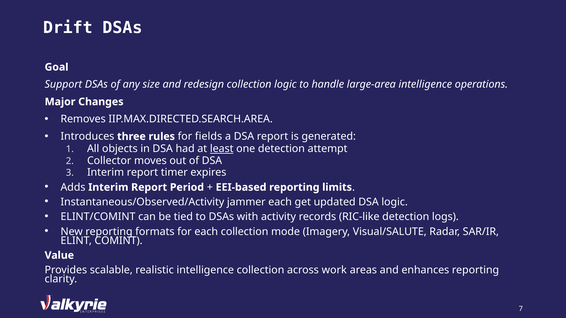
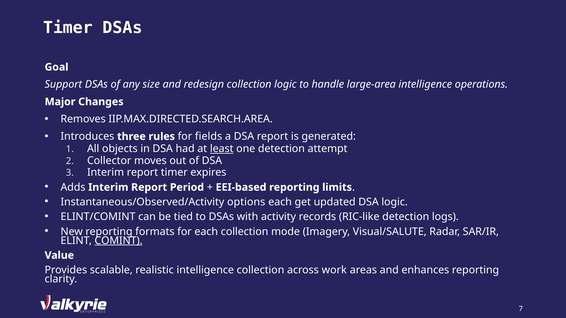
Drift: Drift -> Timer (68, 28)
jammer: jammer -> options (246, 202)
COMINT underline: none -> present (119, 241)
